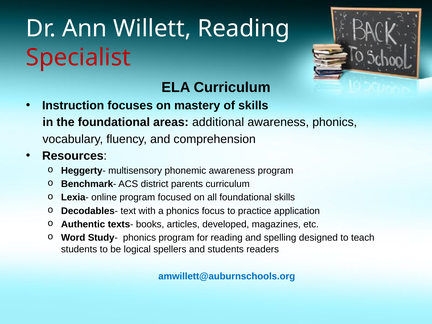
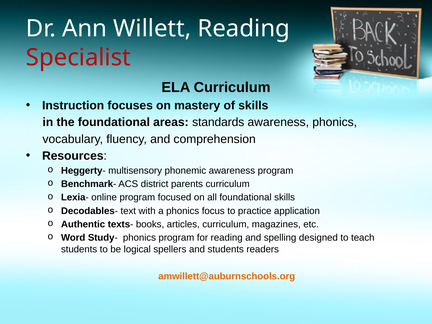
additional: additional -> standards (218, 122)
articles developed: developed -> curriculum (226, 224)
amwillett@auburnschools.org colour: blue -> orange (227, 276)
